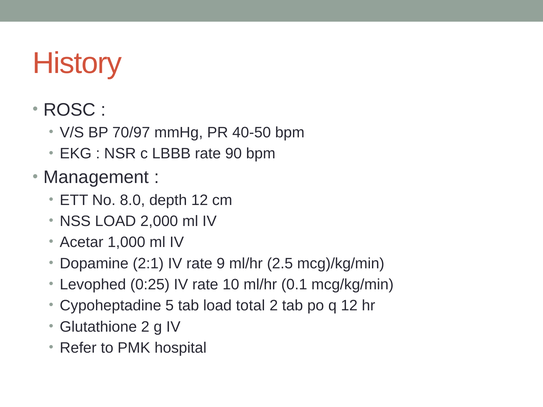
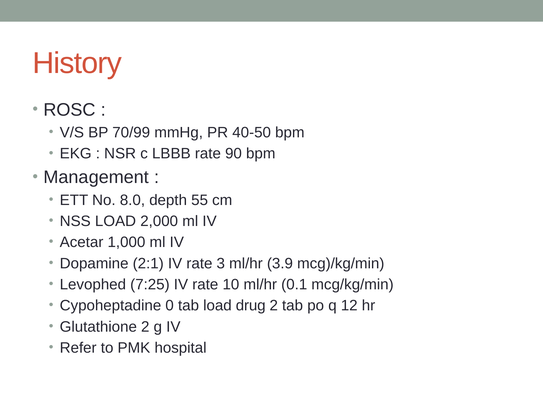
70/97: 70/97 -> 70/99 (131, 133)
depth 12: 12 -> 55 (200, 200)
9: 9 -> 3 (221, 264)
2.5: 2.5 -> 3.9 (280, 264)
0:25: 0:25 -> 7:25 (150, 285)
5: 5 -> 0 (170, 306)
total: total -> drug (251, 306)
